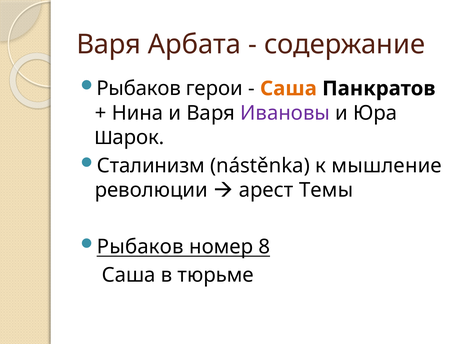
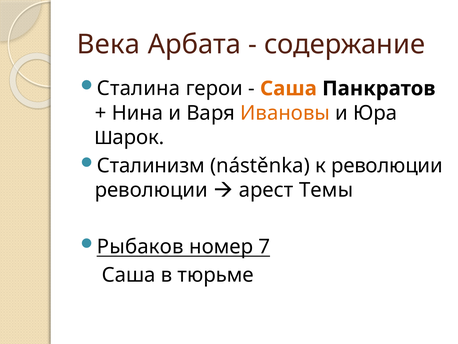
Варя: Варя -> Века (108, 44)
Рыбаков: Рыбаков -> Сталина (139, 88)
Ивановы colour: purple -> orange (285, 113)
к мышление: мышление -> революции (387, 166)
8: 8 -> 7 (264, 246)
